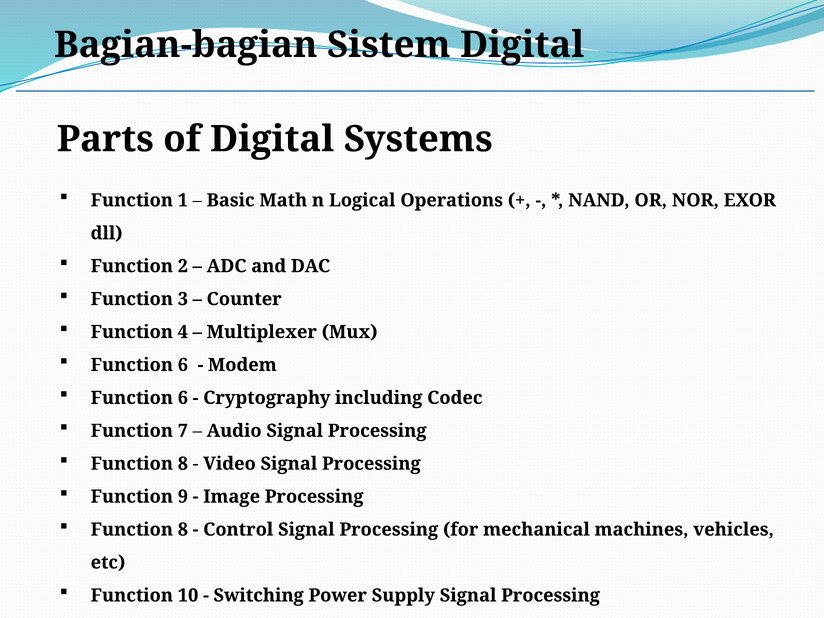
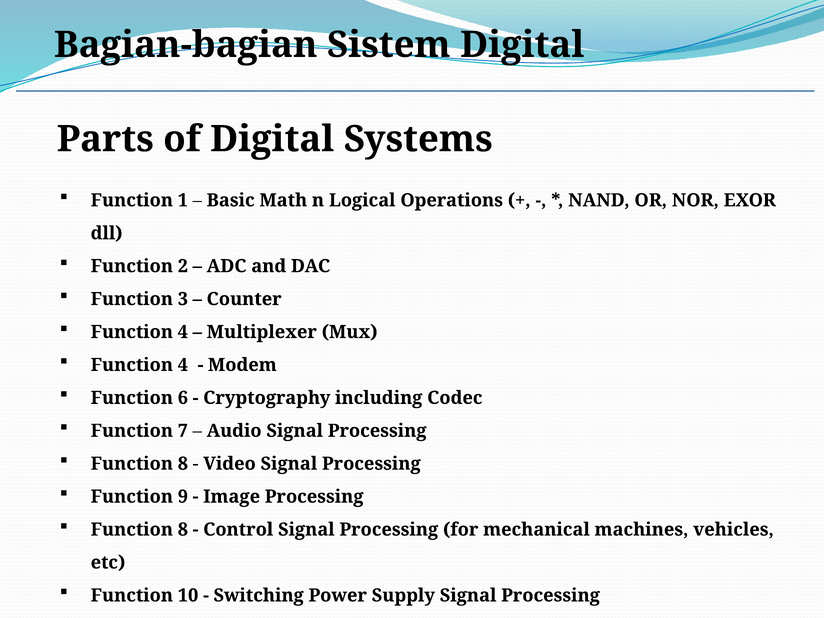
6: 6 -> 4 (183, 365)
